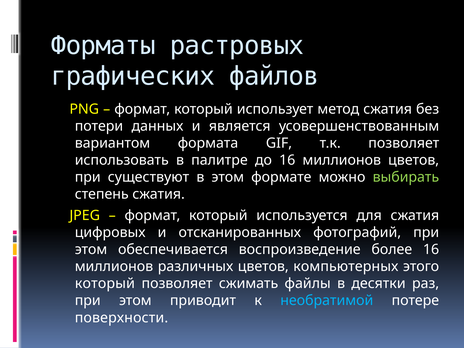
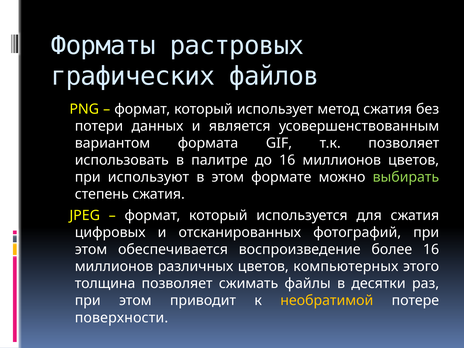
существуют: существуют -> используют (148, 177)
который: который -> толщина (105, 284)
необратимой colour: light blue -> yellow (327, 301)
